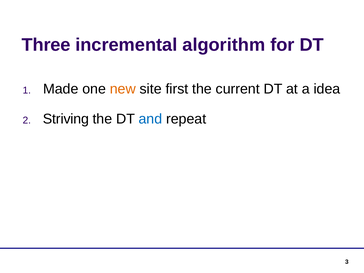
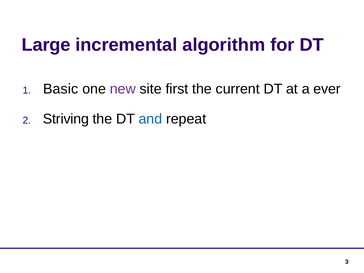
Three: Three -> Large (46, 45)
Made: Made -> Basic (61, 89)
new colour: orange -> purple (123, 89)
idea: idea -> ever (327, 89)
